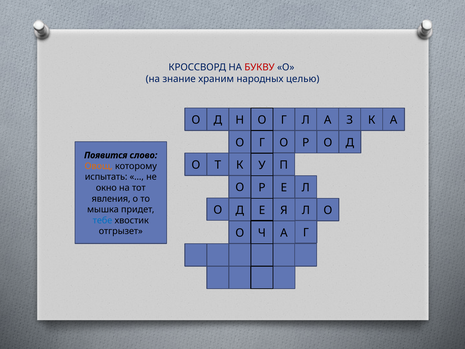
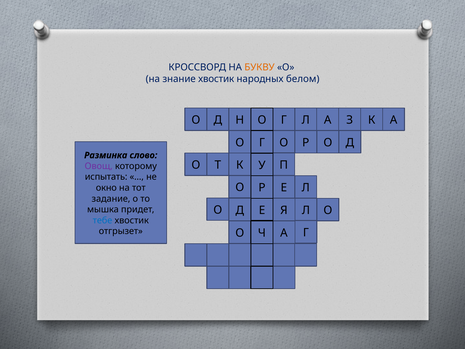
БУКВУ colour: red -> orange (260, 67)
знание храним: храним -> хвостик (216, 79)
целью: целью -> белом (303, 79)
Появится: Появится -> Разминка (106, 155)
Овощ colour: orange -> purple (99, 166)
явления: явления -> задание (111, 199)
